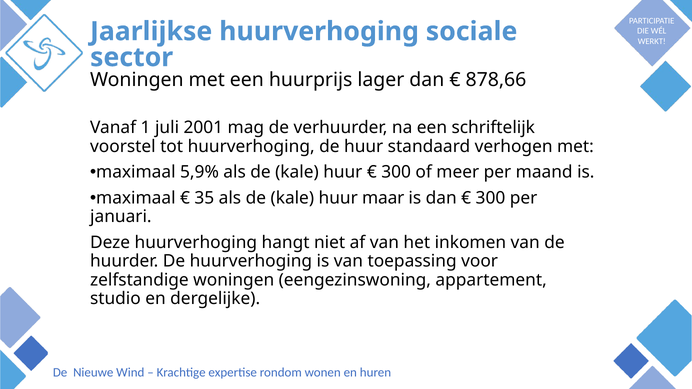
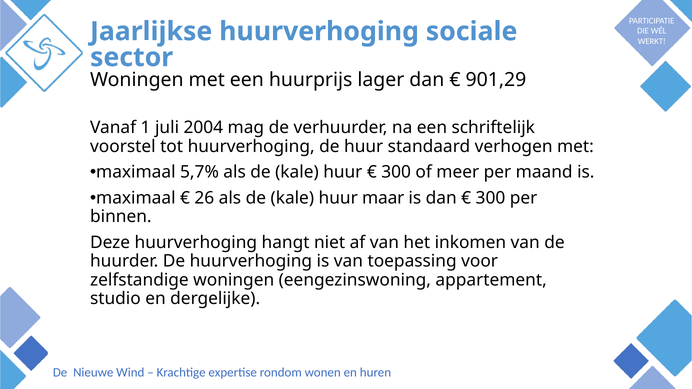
878,66: 878,66 -> 901,29 (496, 80)
2001: 2001 -> 2004 (203, 128)
5,9%: 5,9% -> 5,7% (199, 172)
35: 35 -> 26 (204, 198)
januari: januari -> binnen (121, 217)
